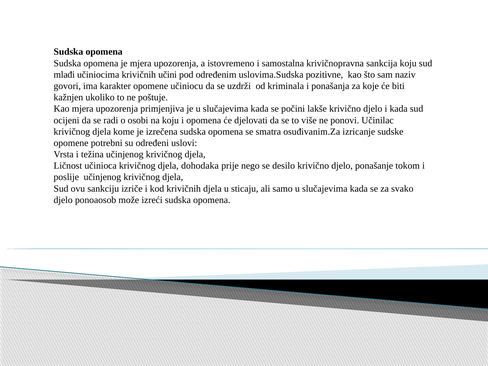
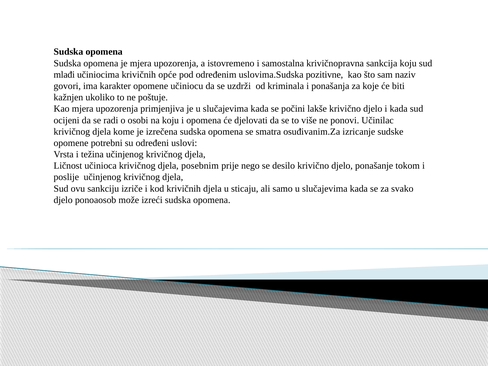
učini: učini -> opće (167, 75)
dohodaka: dohodaka -> posebnim (200, 166)
